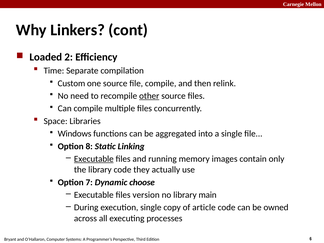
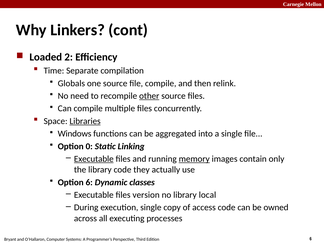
Custom: Custom -> Globals (71, 83)
Libraries underline: none -> present (85, 121)
8: 8 -> 0 (89, 146)
memory underline: none -> present (194, 159)
Option 7: 7 -> 6 (89, 182)
choose: choose -> classes (142, 182)
main: main -> local (207, 195)
article: article -> access (204, 208)
